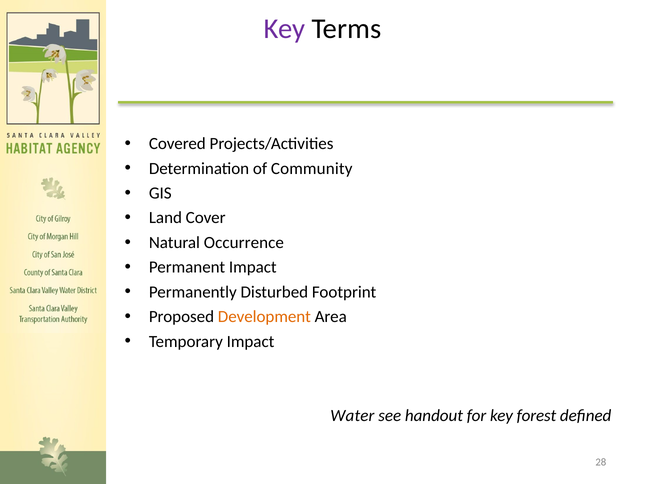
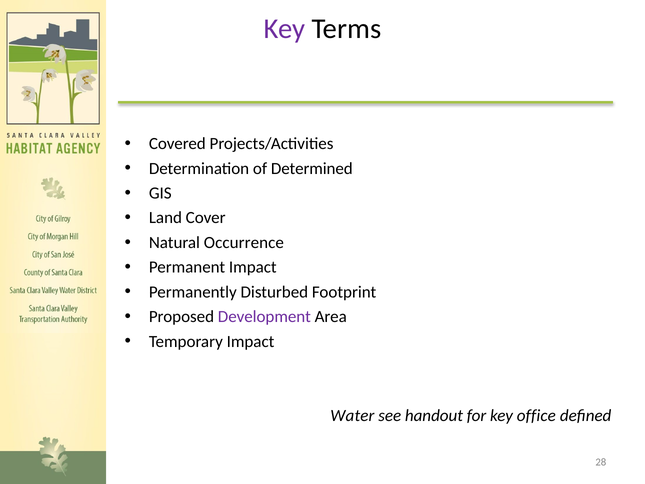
Community: Community -> Determined (312, 168)
Development colour: orange -> purple (264, 317)
forest: forest -> office (536, 415)
